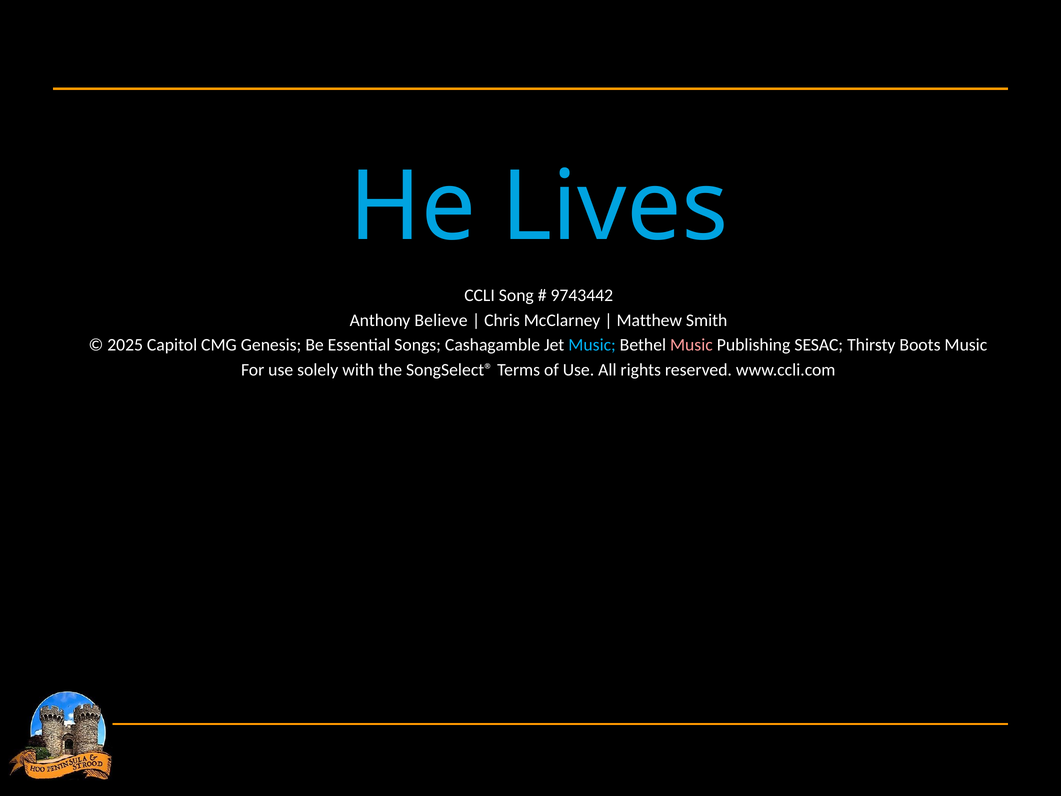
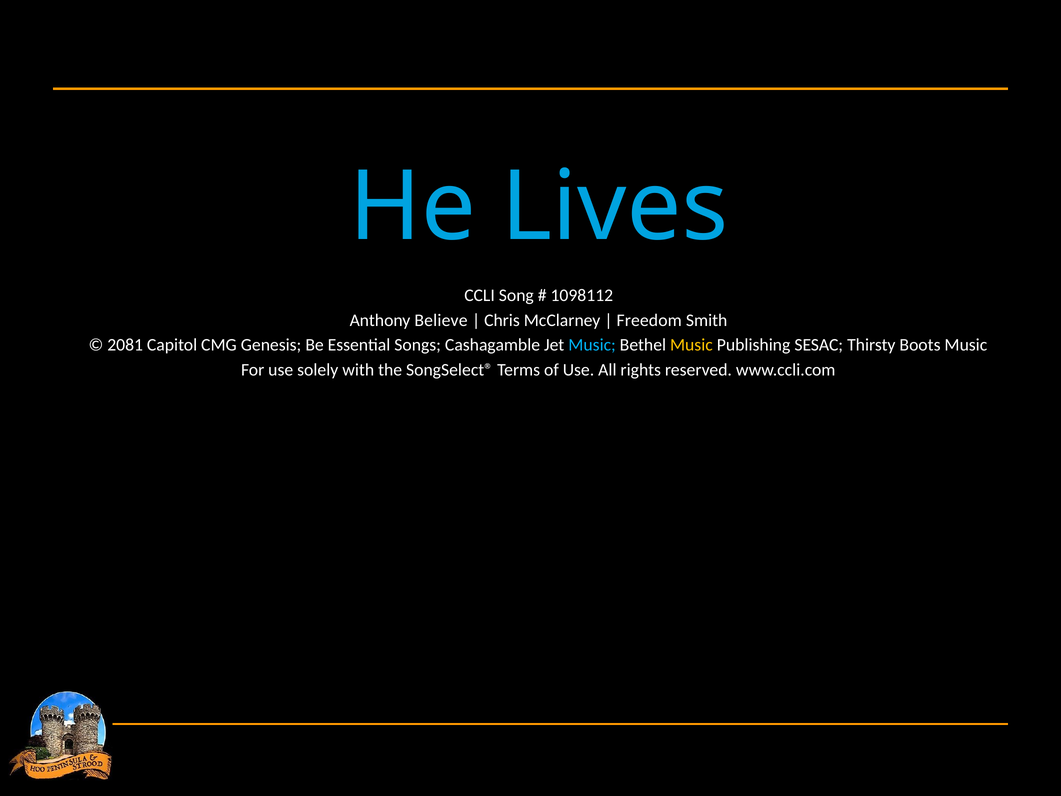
9743442: 9743442 -> 1098112 (582, 295)
Matthew: Matthew -> Freedom (649, 320)
2025: 2025 -> 2081 (125, 345)
Music colour: pink -> yellow (691, 345)
